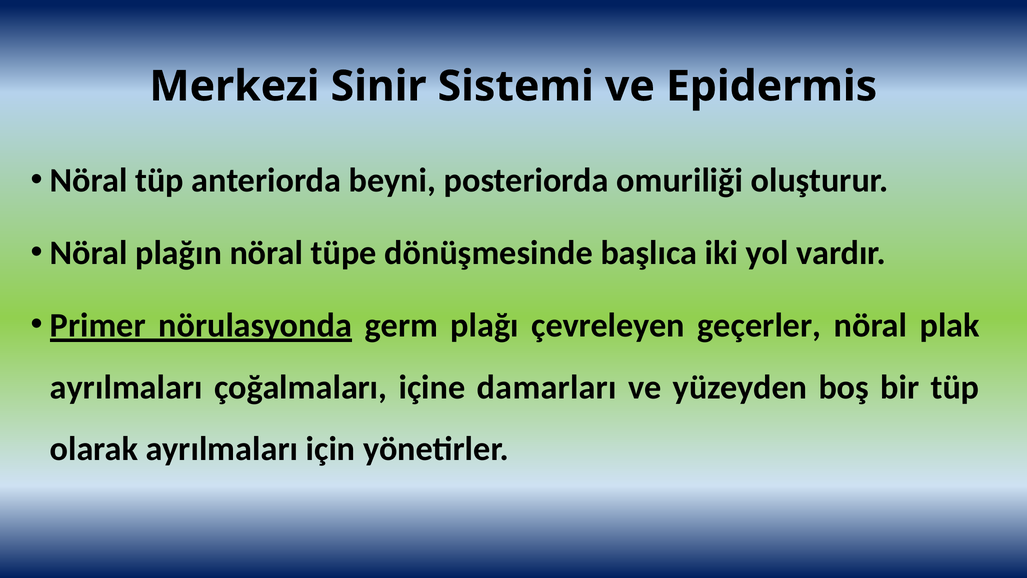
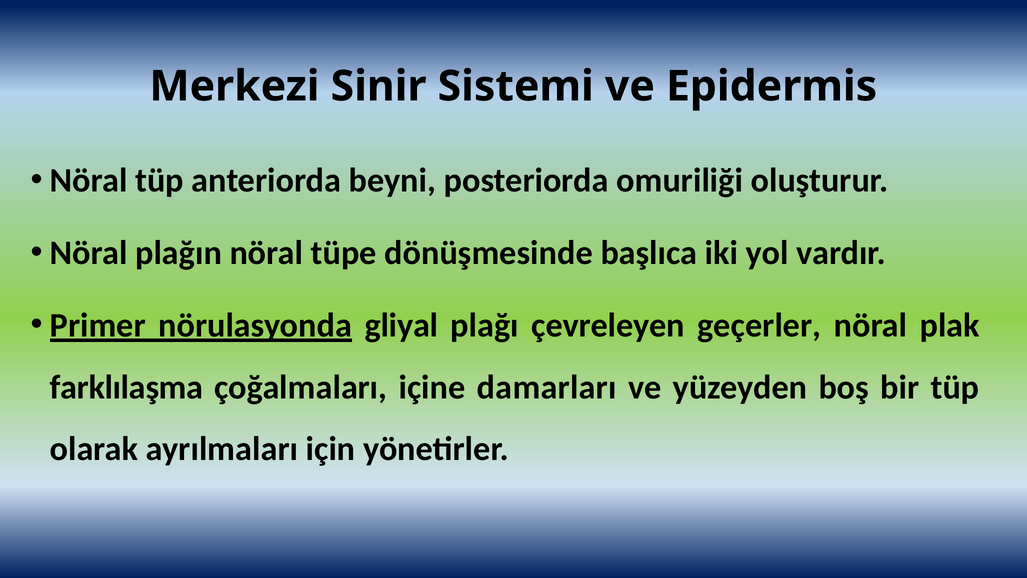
germ: germ -> gliyal (401, 325)
ayrılmaları: ayrılmaları -> farklılaşma (127, 387)
